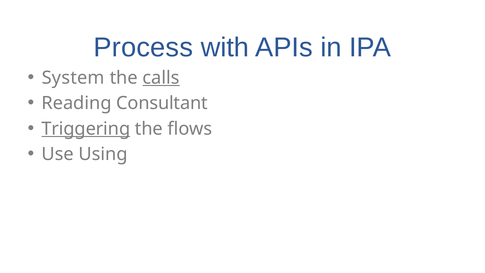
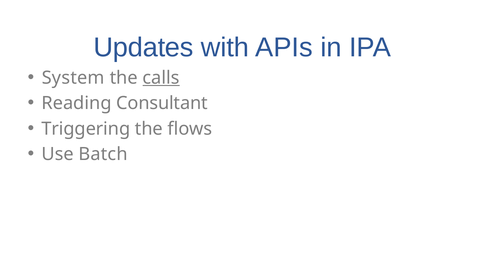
Process: Process -> Updates (144, 47)
Triggering underline: present -> none (86, 129)
Using: Using -> Batch (103, 154)
